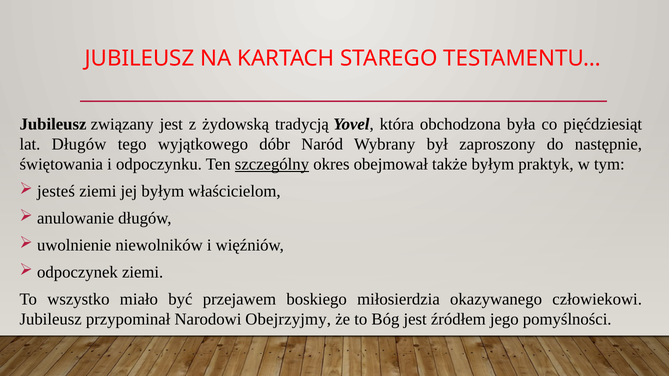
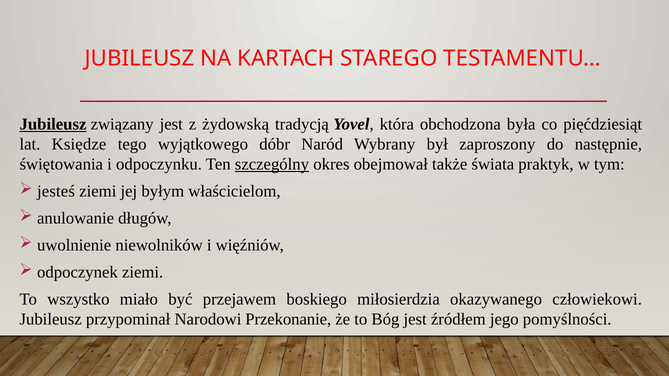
Jubileusz underline: none -> present (53, 124)
lat Długów: Długów -> Księdze (79, 144)
także byłym: byłym -> świata (493, 164)
Obejrzyjmy: Obejrzyjmy -> Przekonanie (288, 320)
